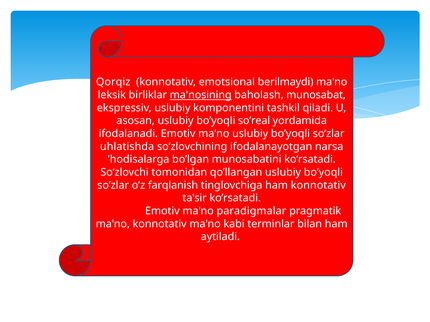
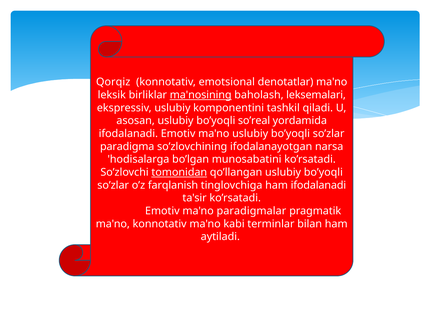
berilmaydi: berilmaydi -> denotatlar (286, 82)
munosabat: munosabat -> leksemalari (316, 95)
uhlatishda: uhlatishda -> paradigma (127, 147)
tomonidan underline: none -> present (179, 173)
ham konnotativ: konnotativ -> ifodalanadi (318, 185)
